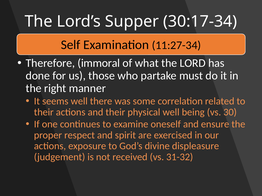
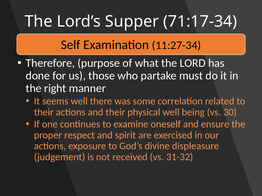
30:17-34: 30:17-34 -> 71:17-34 (200, 21)
immoral: immoral -> purpose (99, 63)
